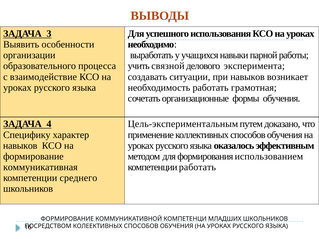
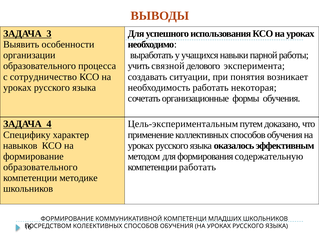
взаимодействие: взаимодействие -> сотрудничество (43, 77)
при навыков: навыков -> понятия (247, 77)
грамотная: грамотная -> некоторая (254, 88)
использованием: использованием -> содержательную (269, 157)
коммуникативная: коммуникативная -> образовательного (40, 167)
среднего: среднего -> методике (79, 178)
